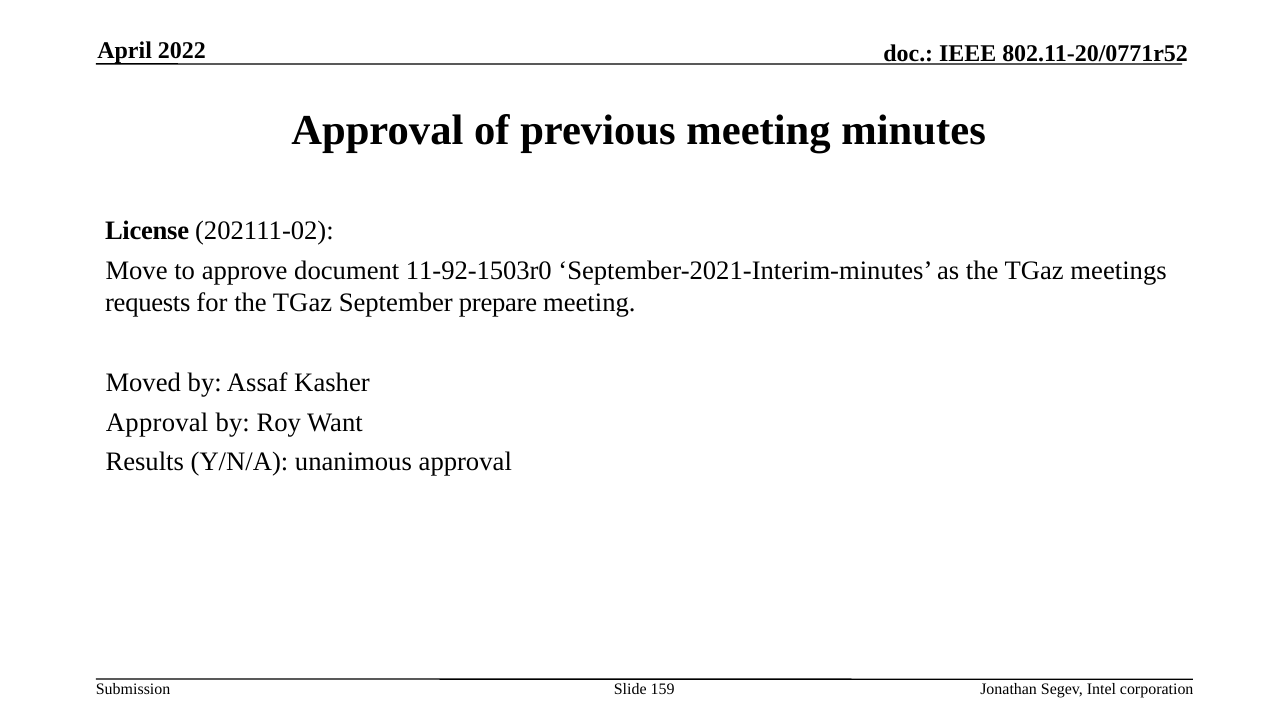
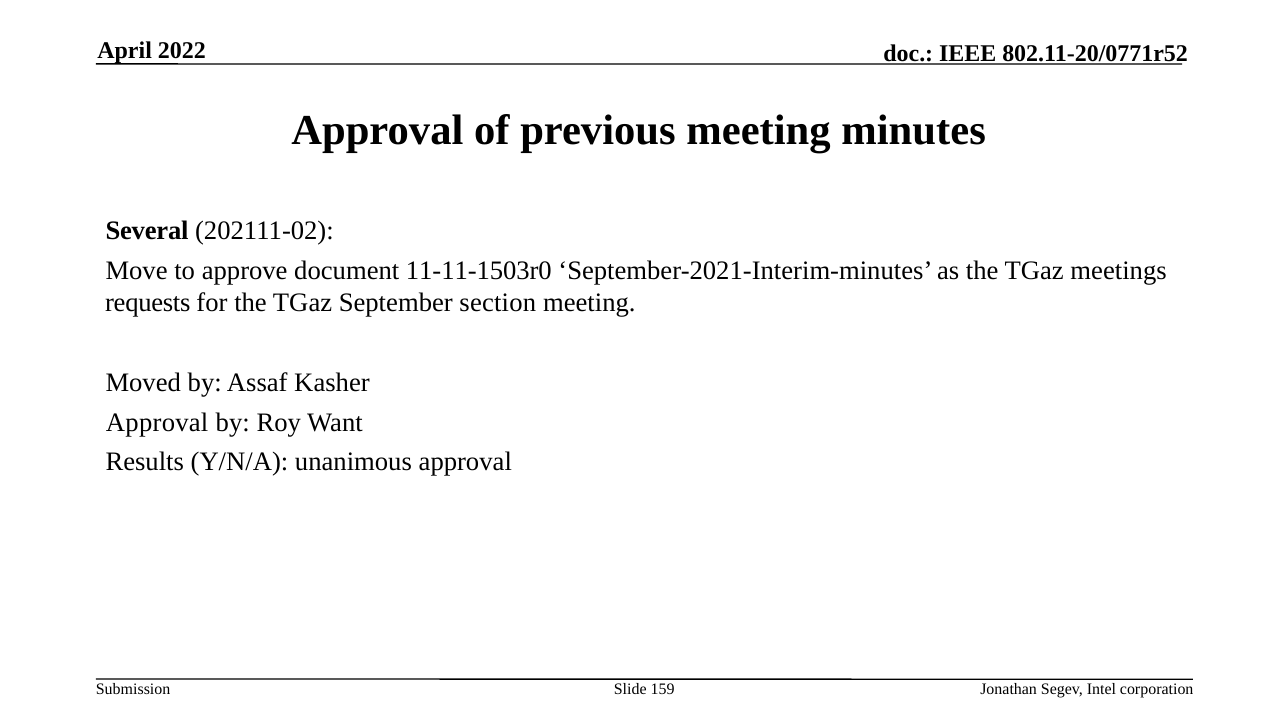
License: License -> Several (147, 230)
11-92-1503r0: 11-92-1503r0 -> 11-11-1503r0 (479, 270)
prepare: prepare -> section (498, 302)
